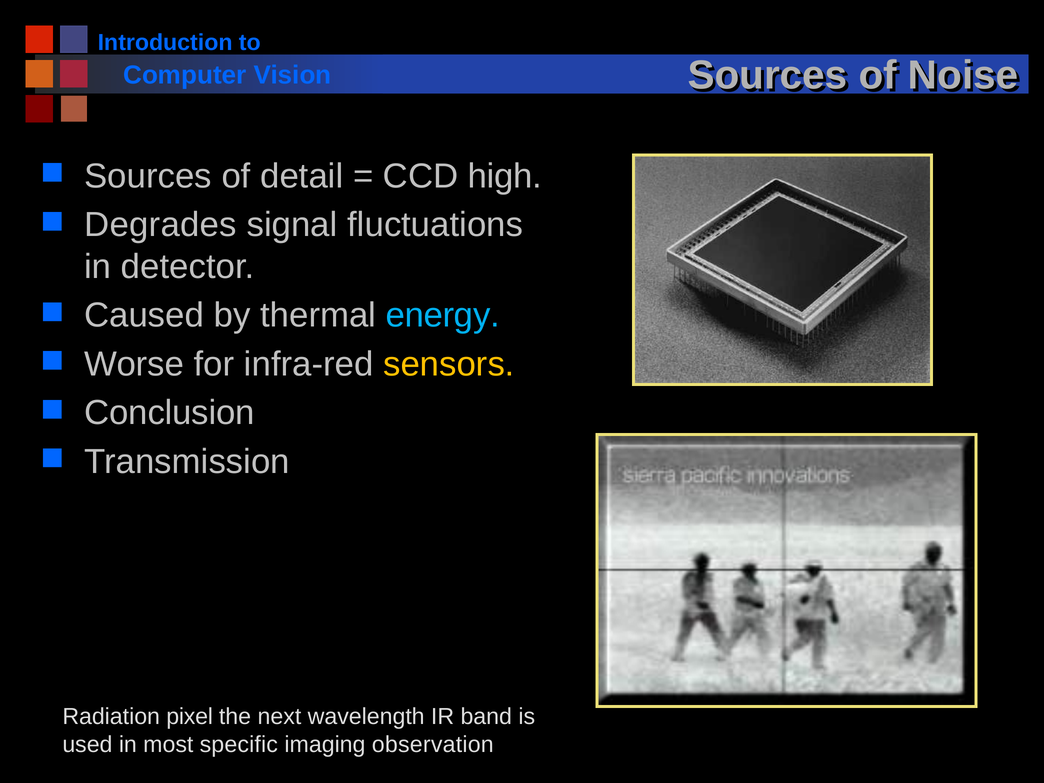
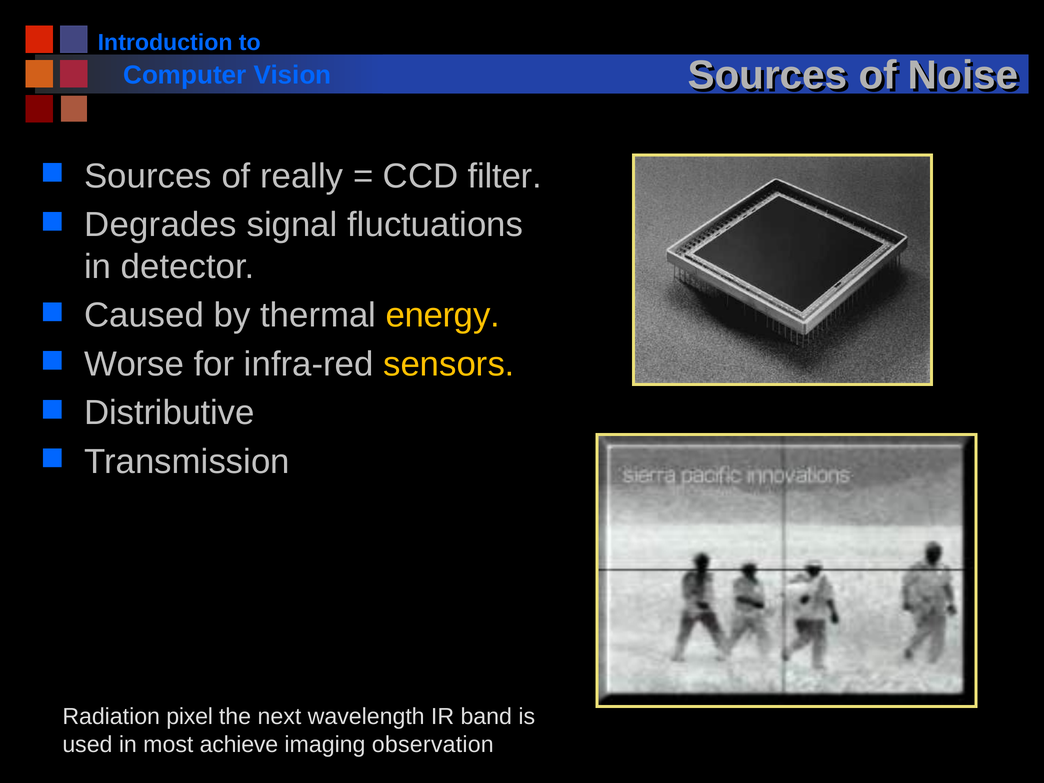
detail: detail -> really (302, 176)
high: high -> filter (505, 176)
energy colour: light blue -> yellow (443, 315)
Conclusion: Conclusion -> Distributive (169, 413)
specific: specific -> achieve (239, 744)
